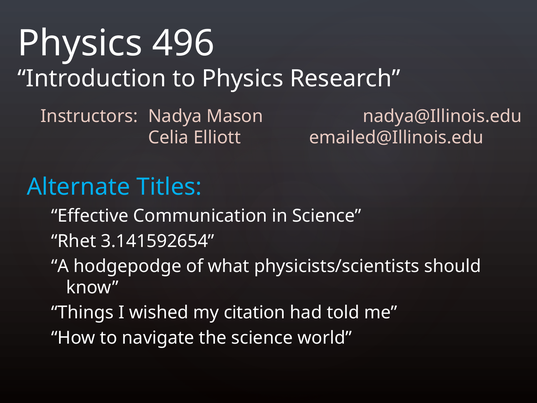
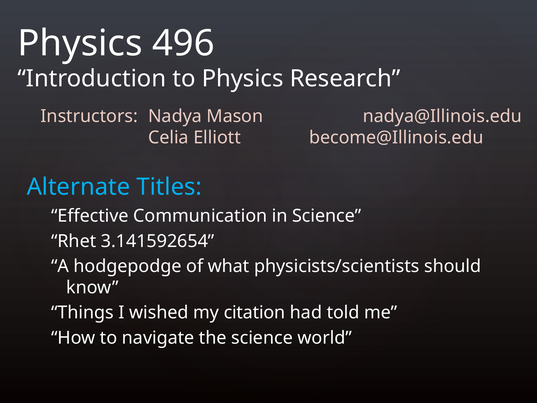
emailed@Illinois.edu: emailed@Illinois.edu -> become@Illinois.edu (396, 138)
